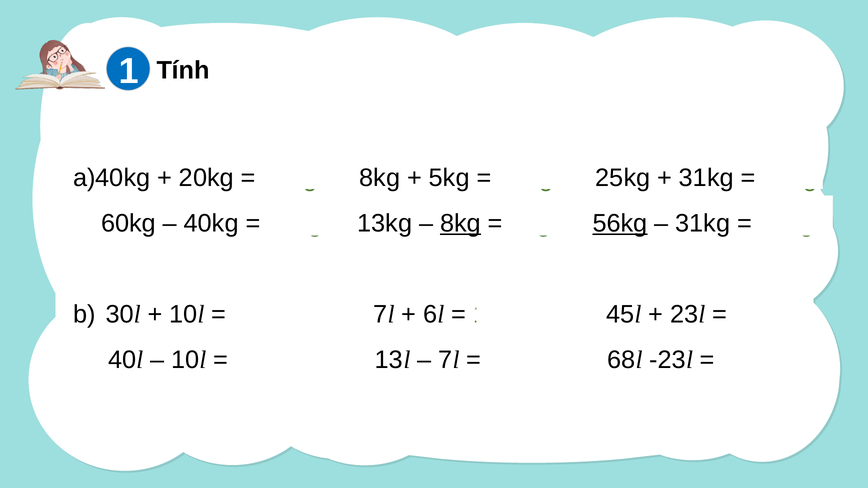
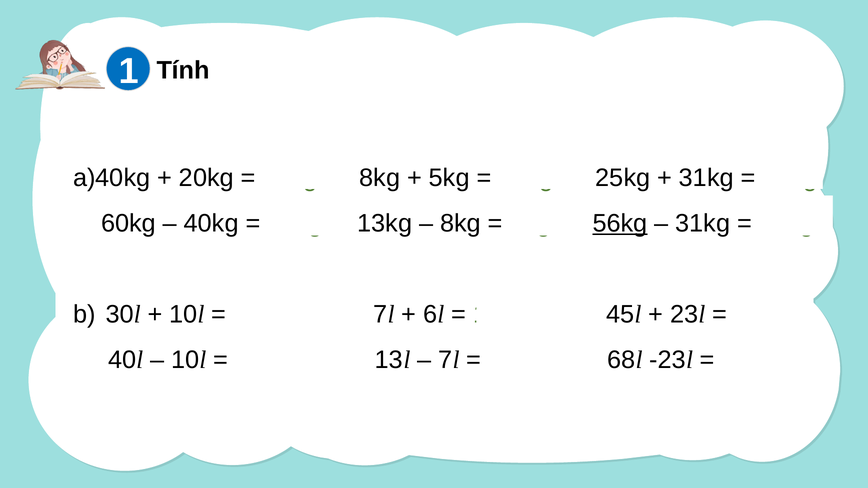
8kg underline: present -> none (460, 223)
